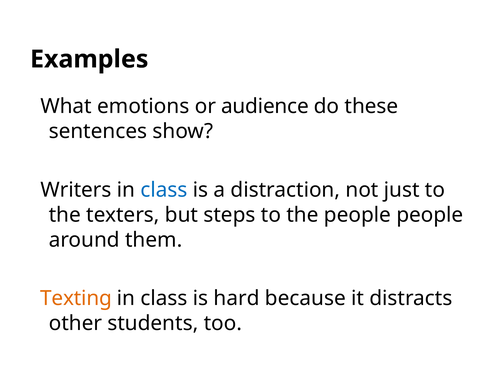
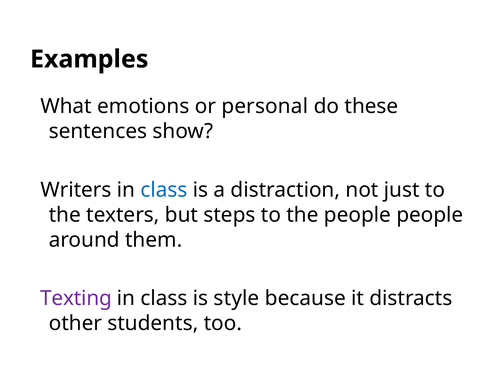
audience: audience -> personal (265, 106)
Texting colour: orange -> purple (76, 298)
hard: hard -> style (236, 298)
